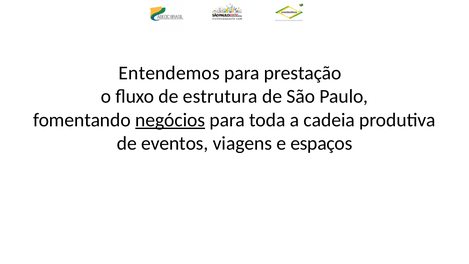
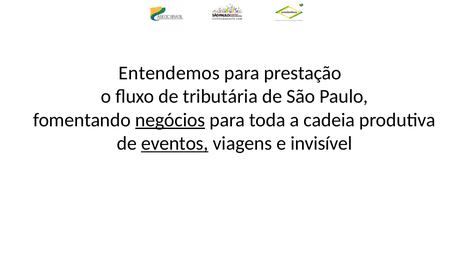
estrutura: estrutura -> tributária (220, 96)
eventos underline: none -> present (175, 143)
espaços: espaços -> invisível (321, 143)
